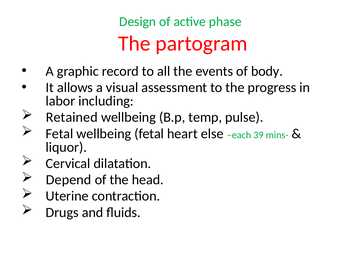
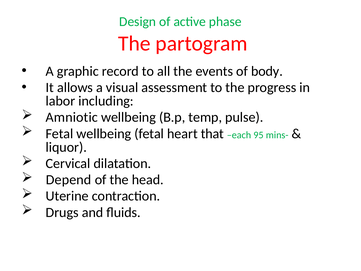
Retained: Retained -> Amniotic (72, 117)
else: else -> that (212, 134)
39: 39 -> 95 (258, 135)
